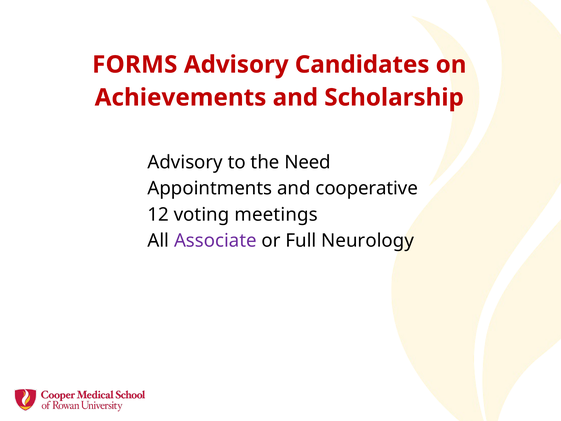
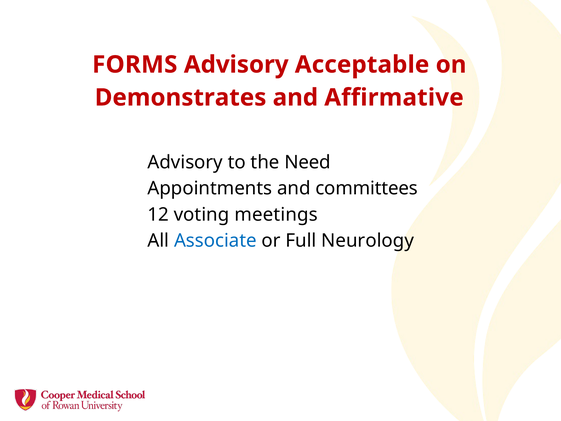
Candidates: Candidates -> Acceptable (362, 65)
Achievements: Achievements -> Demonstrates (181, 97)
Scholarship: Scholarship -> Affirmative (394, 97)
cooperative: cooperative -> committees (367, 188)
Associate colour: purple -> blue (215, 241)
